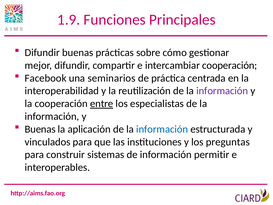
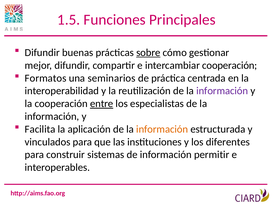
1.9: 1.9 -> 1.5 (69, 20)
sobre underline: none -> present (148, 53)
Facebook: Facebook -> Formatos (46, 78)
Buenas: Buenas -> Facilita (40, 129)
información colour: blue -> orange (162, 129)
preguntas: preguntas -> diferentes (228, 142)
